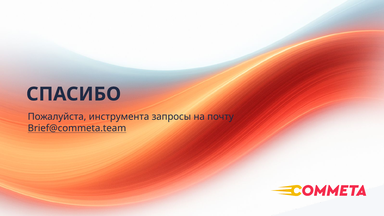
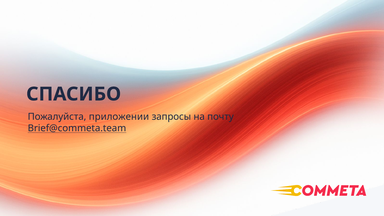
инструмента: инструмента -> приложении (119, 117)
